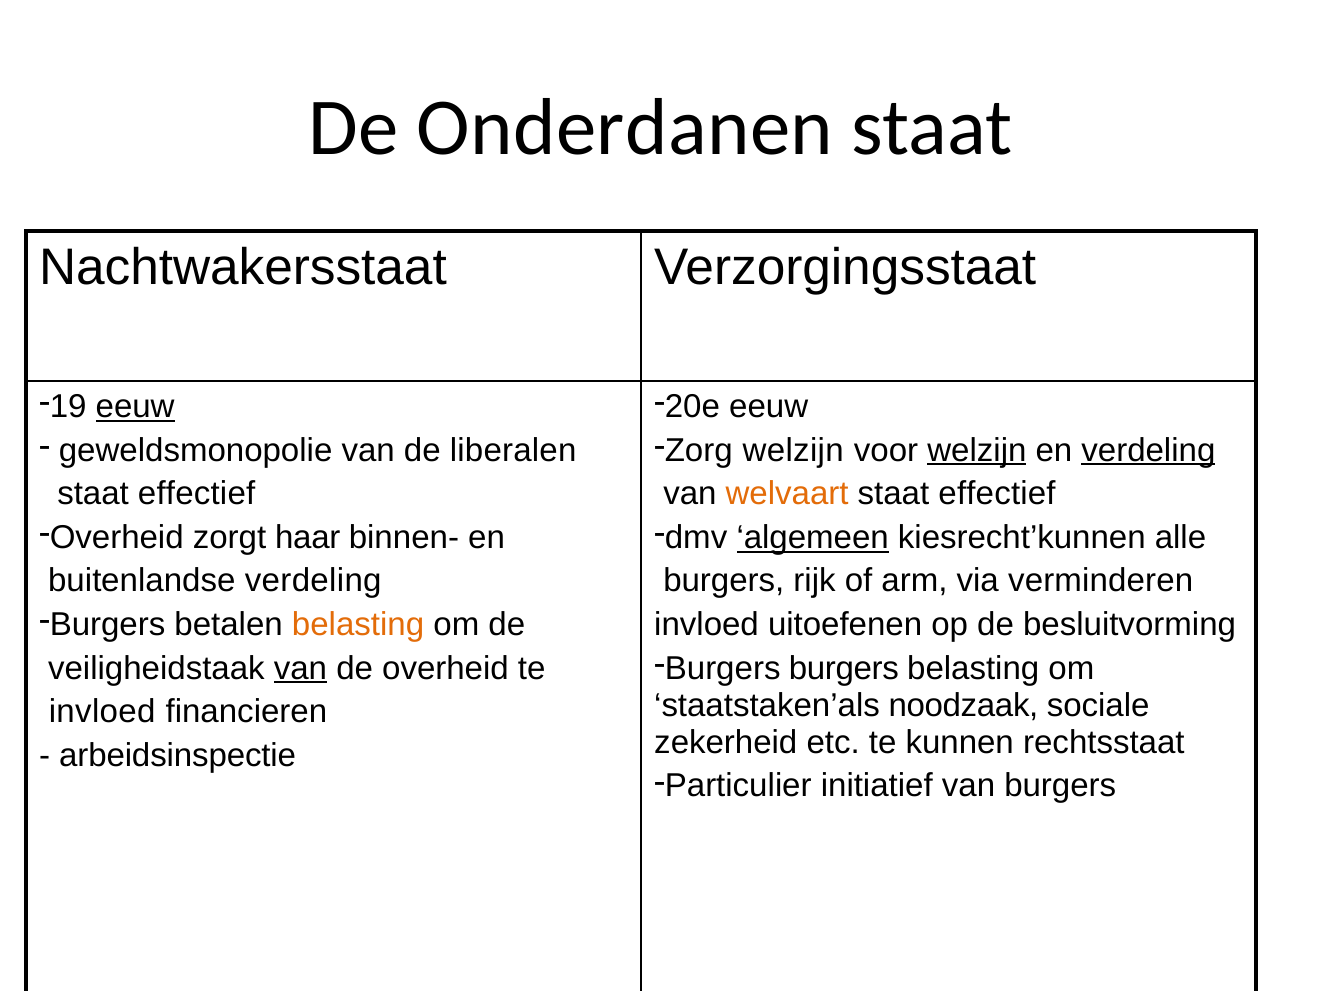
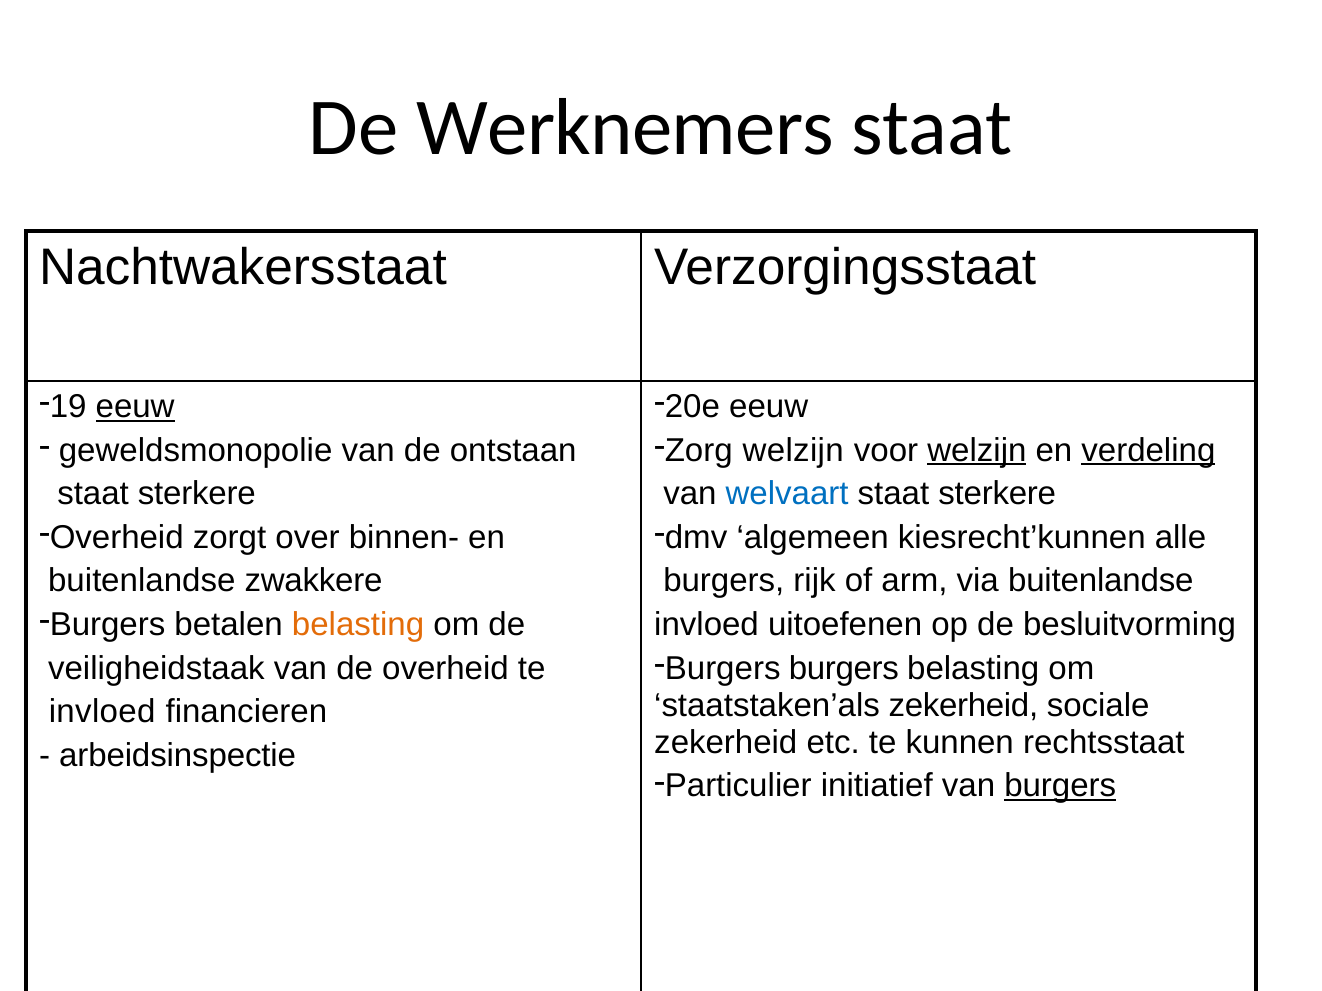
Onderdanen: Onderdanen -> Werknemers (626, 128)
liberalen: liberalen -> ontstaan (513, 450)
effectief: effectief -> sterkere (197, 494)
welvaart colour: orange -> blue (787, 494)
effectief: effectief -> sterkere (997, 494)
haar: haar -> over (308, 538)
algemeen underline: present -> none (813, 538)
buitenlandse verdeling: verdeling -> zwakkere (314, 581)
via verminderen: verminderen -> buitenlandse (1101, 581)
van underline: present -> none (300, 669)
staatstaken’als noodzaak: noodzaak -> zekerheid (963, 706)
burgers underline: none -> present (1060, 786)
